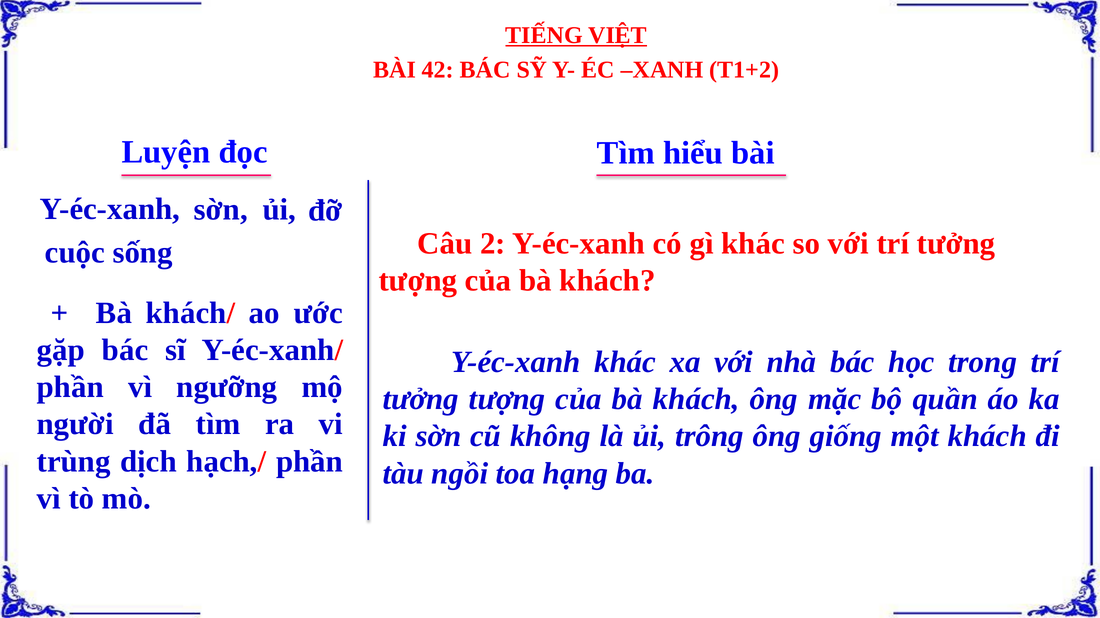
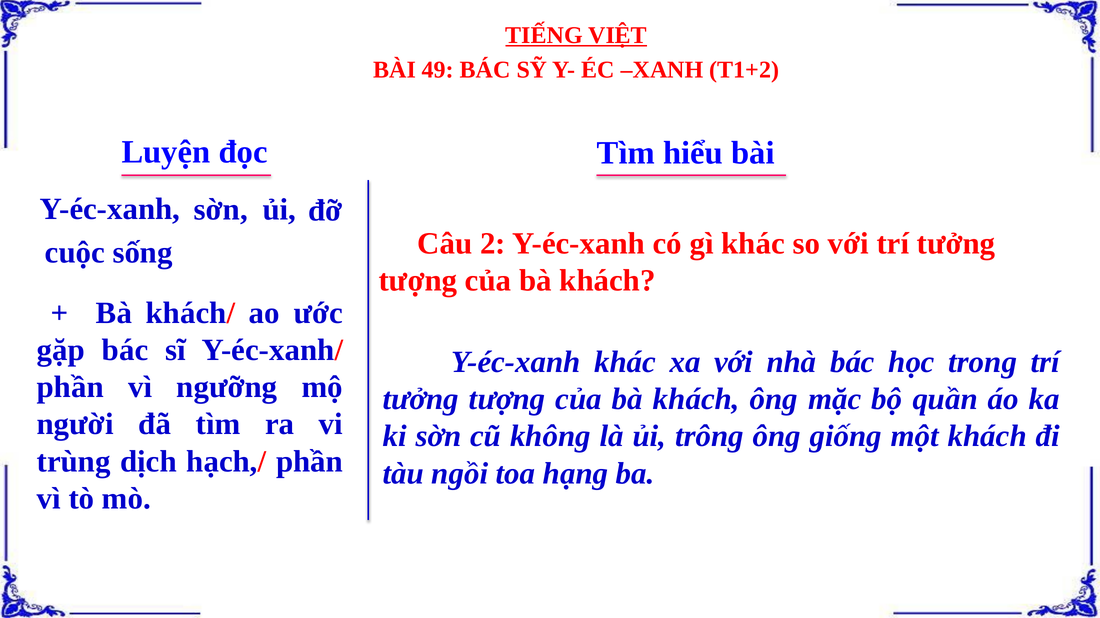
42: 42 -> 49 (438, 70)
